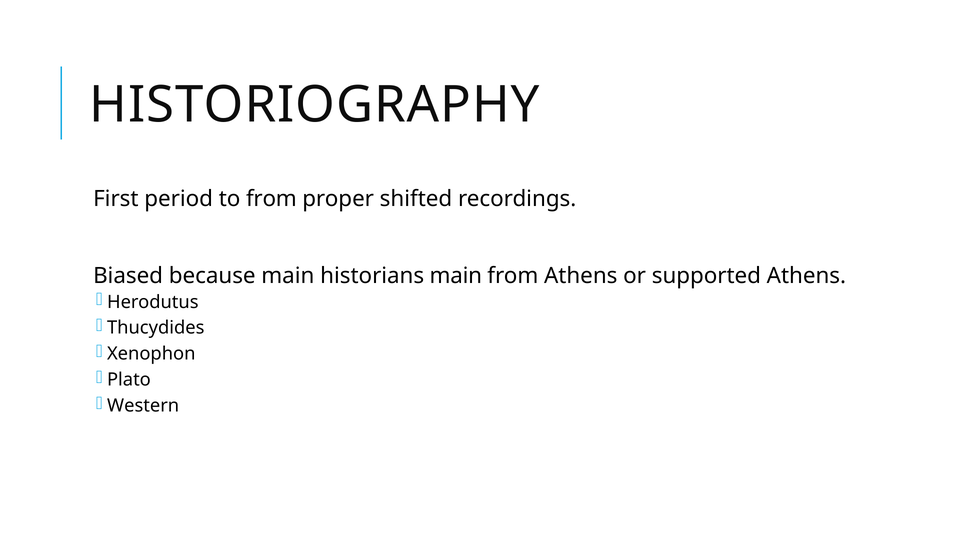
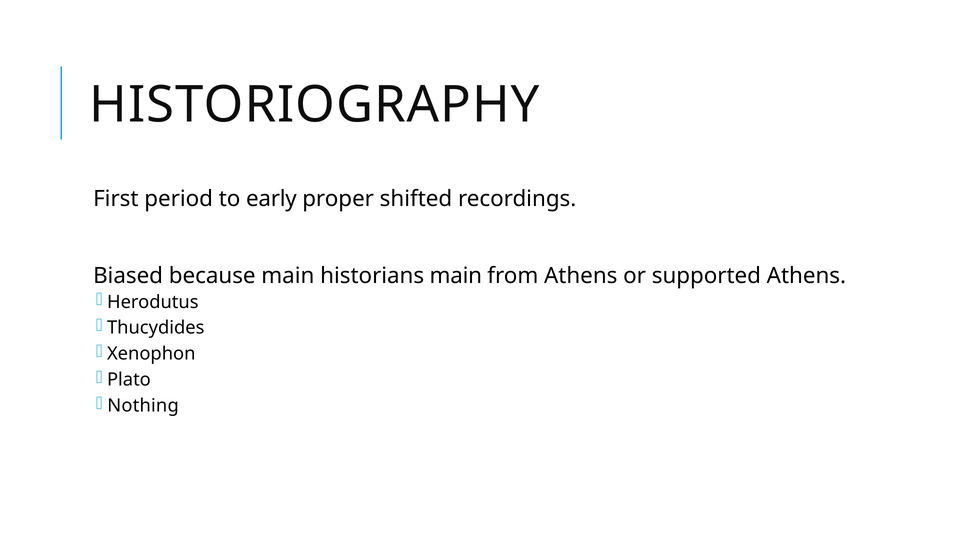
to from: from -> early (271, 199)
Western: Western -> Nothing (143, 406)
